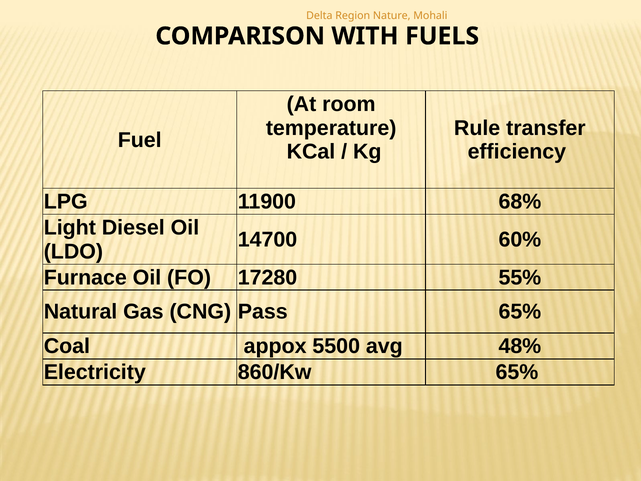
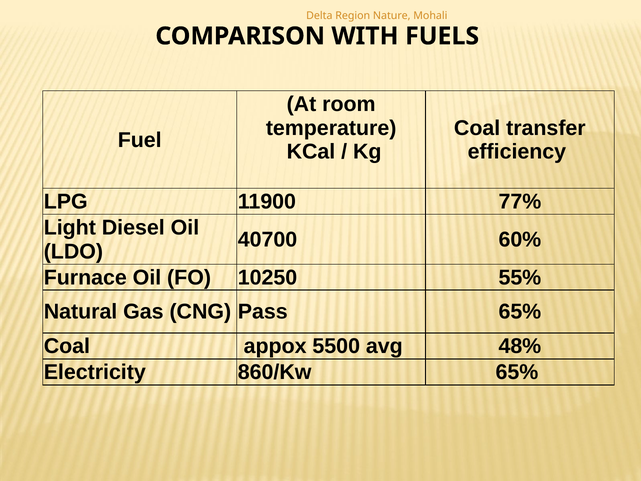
Rule: Rule -> Coal (477, 128)
68%: 68% -> 77% (520, 202)
14700: 14700 -> 40700 (268, 239)
17280: 17280 -> 10250 (268, 277)
